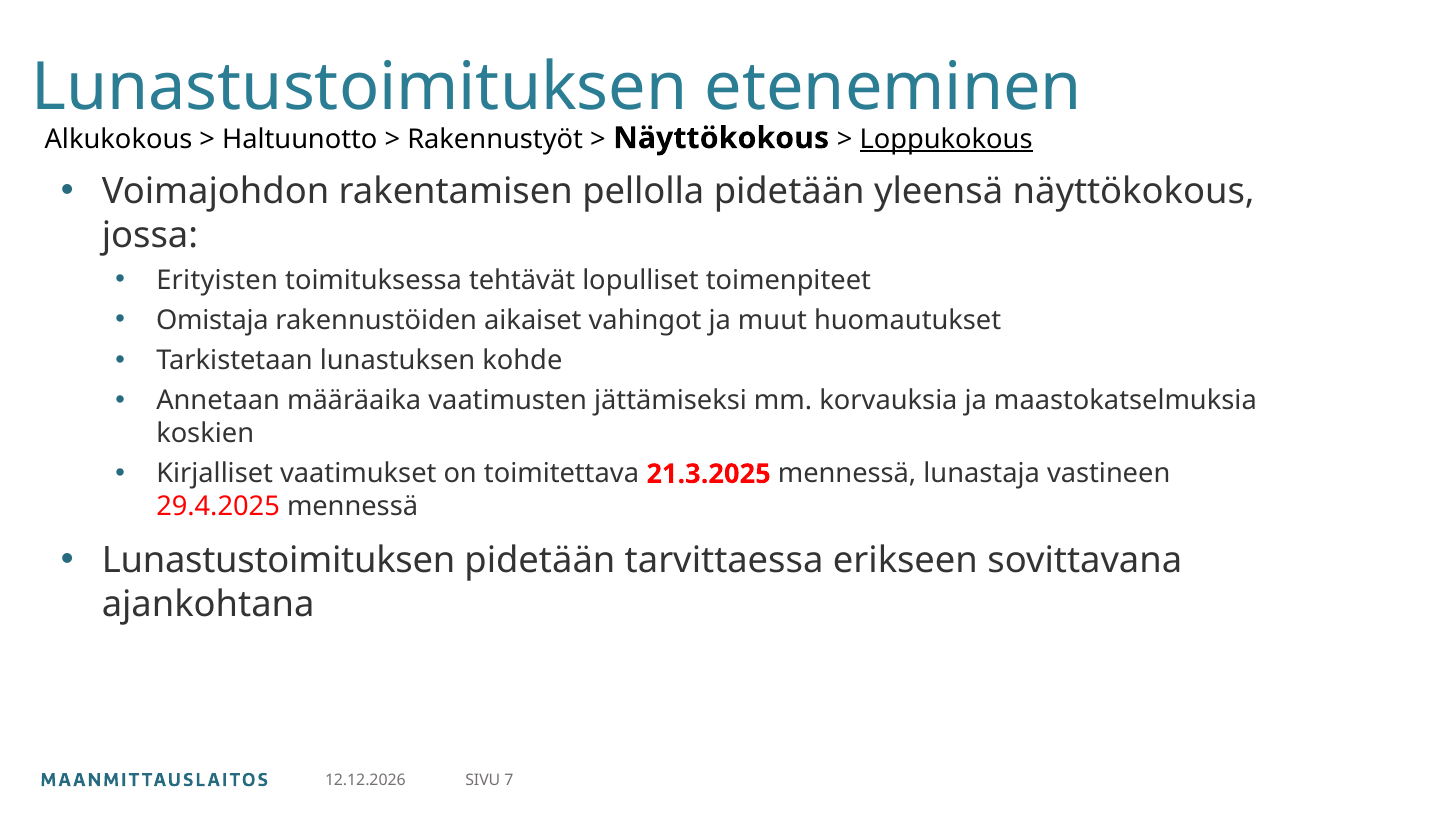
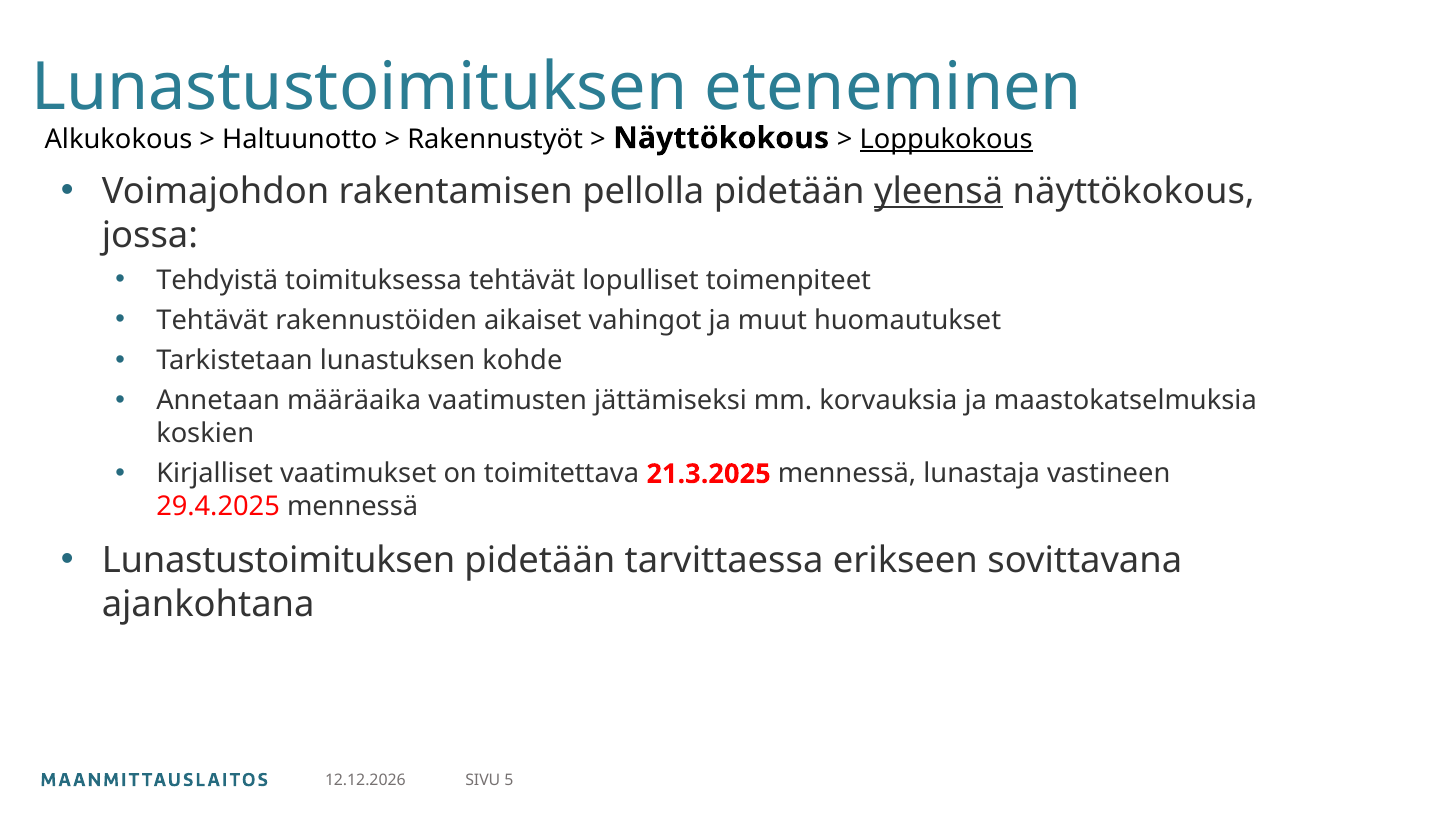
yleensä underline: none -> present (939, 191)
Erityisten: Erityisten -> Tehdyistä (217, 280)
Omistaja: Omistaja -> Tehtävät (212, 320)
7: 7 -> 5 (509, 780)
